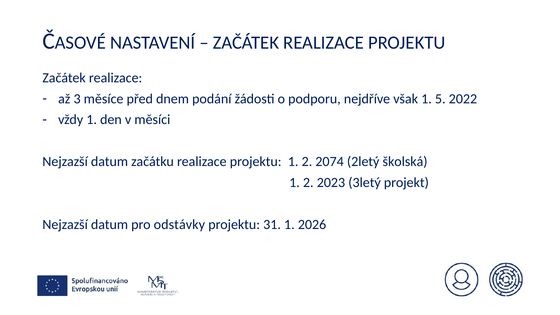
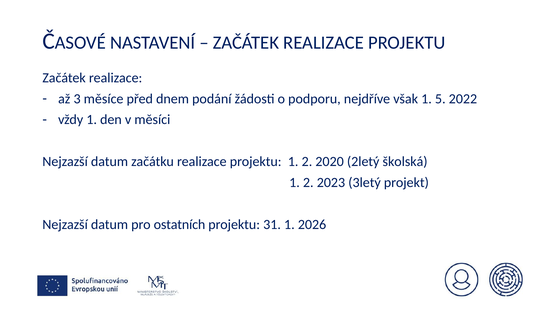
2074: 2074 -> 2020 (330, 162)
odstávky: odstávky -> ostatních (180, 224)
